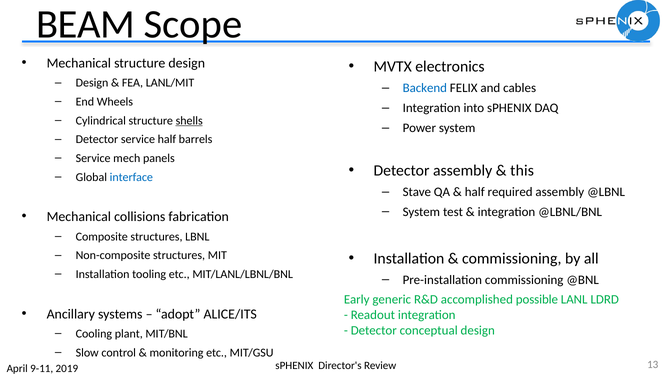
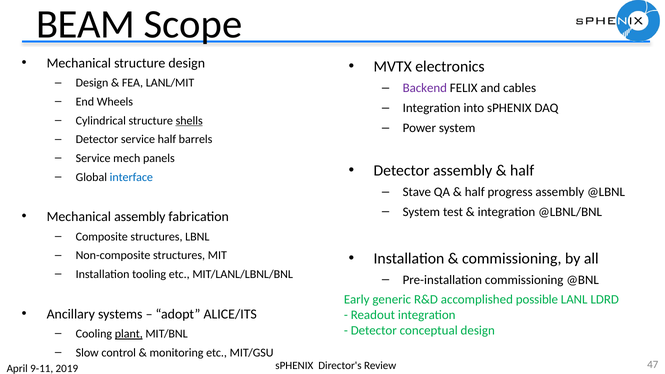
Backend colour: blue -> purple (425, 88)
this: this -> half (522, 170)
required: required -> progress (510, 192)
Mechanical collisions: collisions -> assembly (140, 217)
plant underline: none -> present (129, 334)
13: 13 -> 47 (653, 365)
